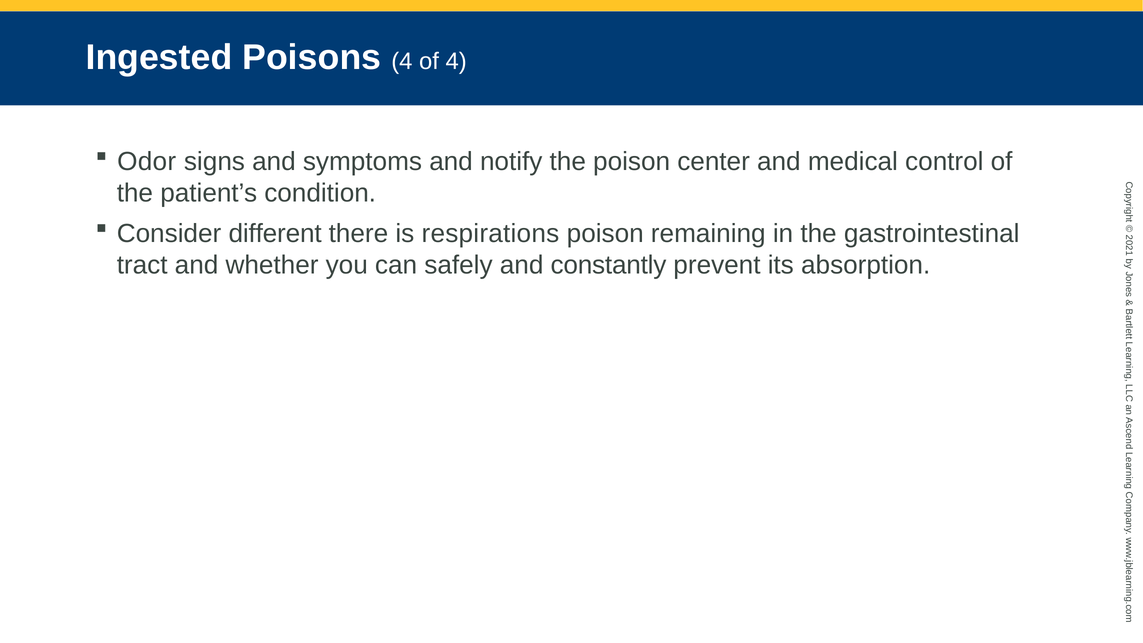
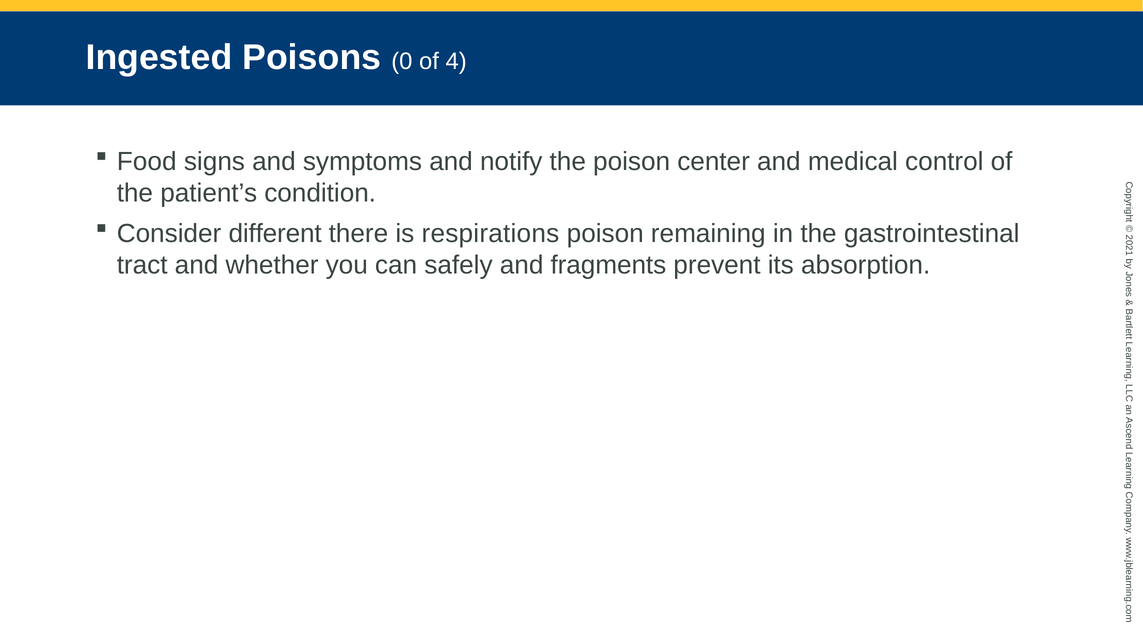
Poisons 4: 4 -> 0 (402, 61)
Odor: Odor -> Food (147, 162)
constantly: constantly -> fragments (608, 265)
